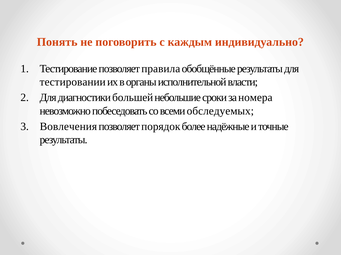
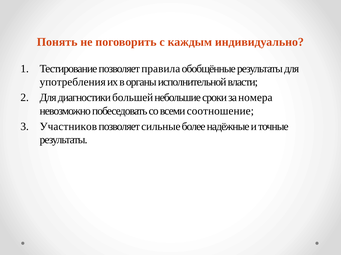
тестировании: тестировании -> употребления (73, 82)
обследуемых: обследуемых -> соотношение (220, 111)
Вовлечения: Вовлечения -> Участников (68, 127)
порядок: порядок -> сильные (161, 127)
